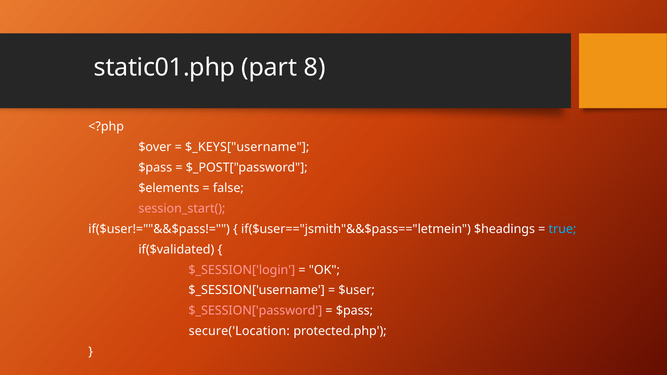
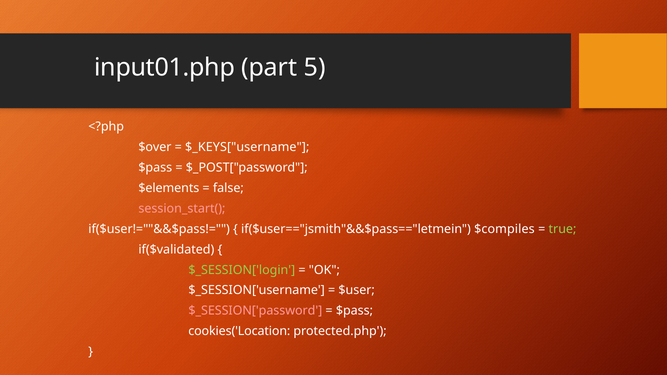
static01.php: static01.php -> input01.php (165, 67)
8: 8 -> 5 (315, 67)
$headings: $headings -> $compiles (504, 229)
true colour: light blue -> light green (562, 229)
$_SESSION['login colour: pink -> light green (242, 270)
secure('Location: secure('Location -> cookies('Location (239, 331)
